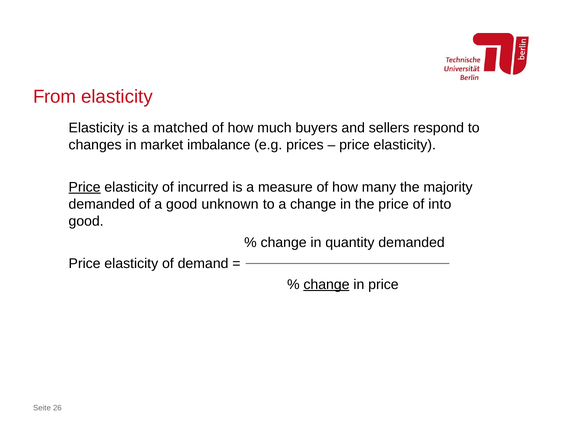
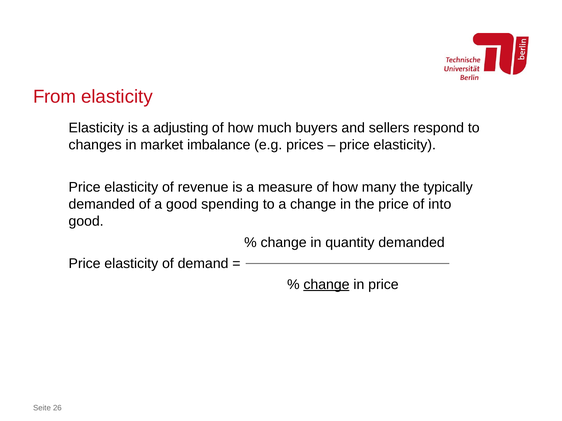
matched: matched -> adjusting (181, 128)
Price underline: present -> none (85, 187)
incurred: incurred -> revenue (203, 187)
majority: majority -> typically (448, 187)
unknown: unknown -> spending (230, 204)
